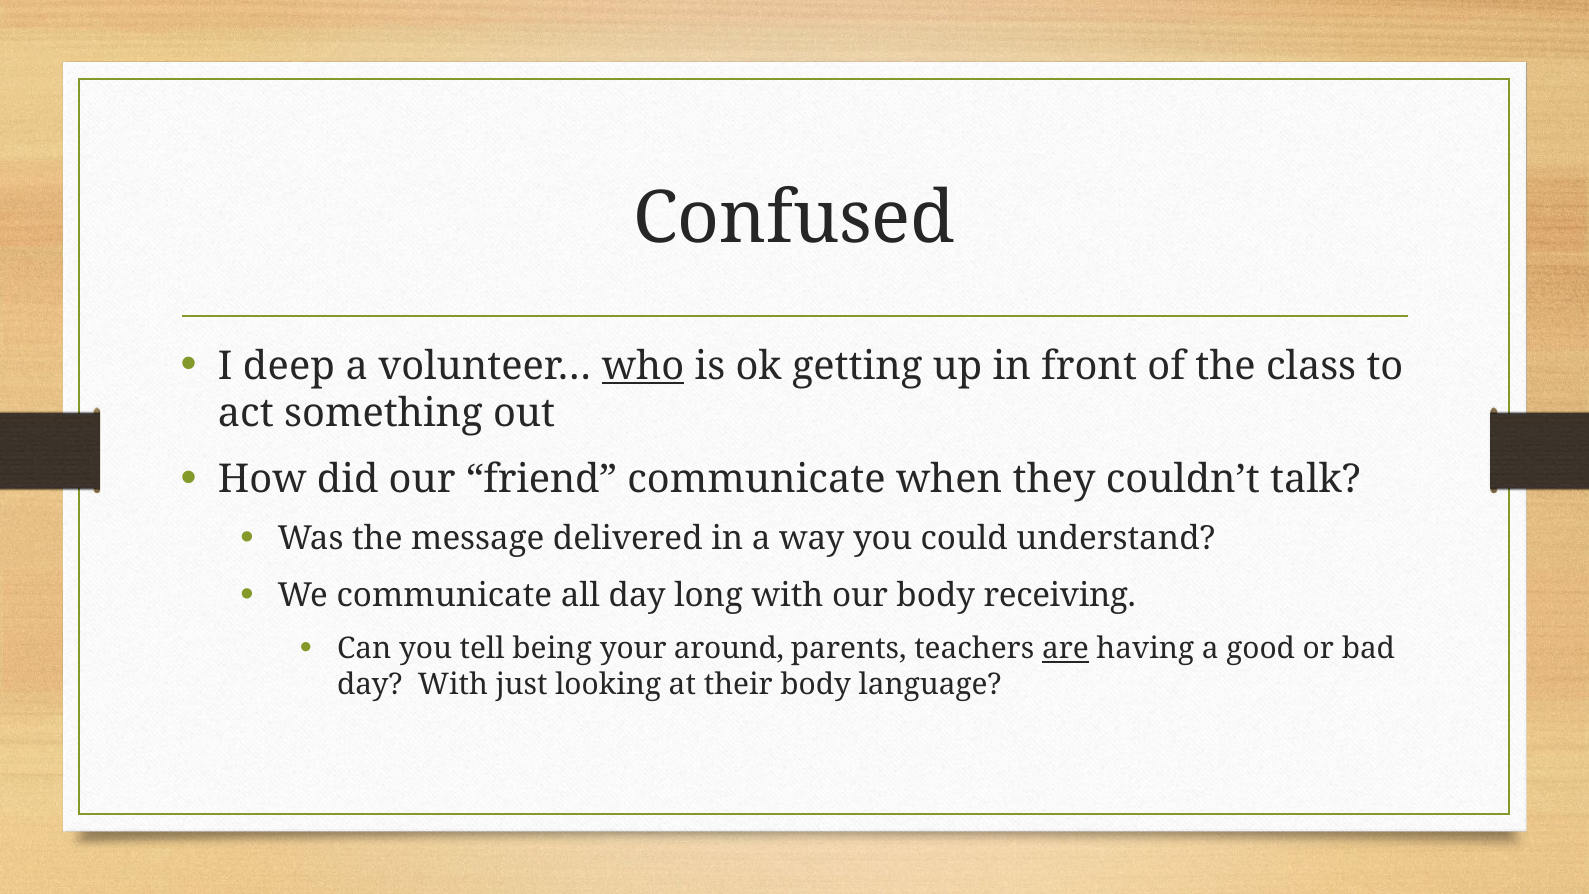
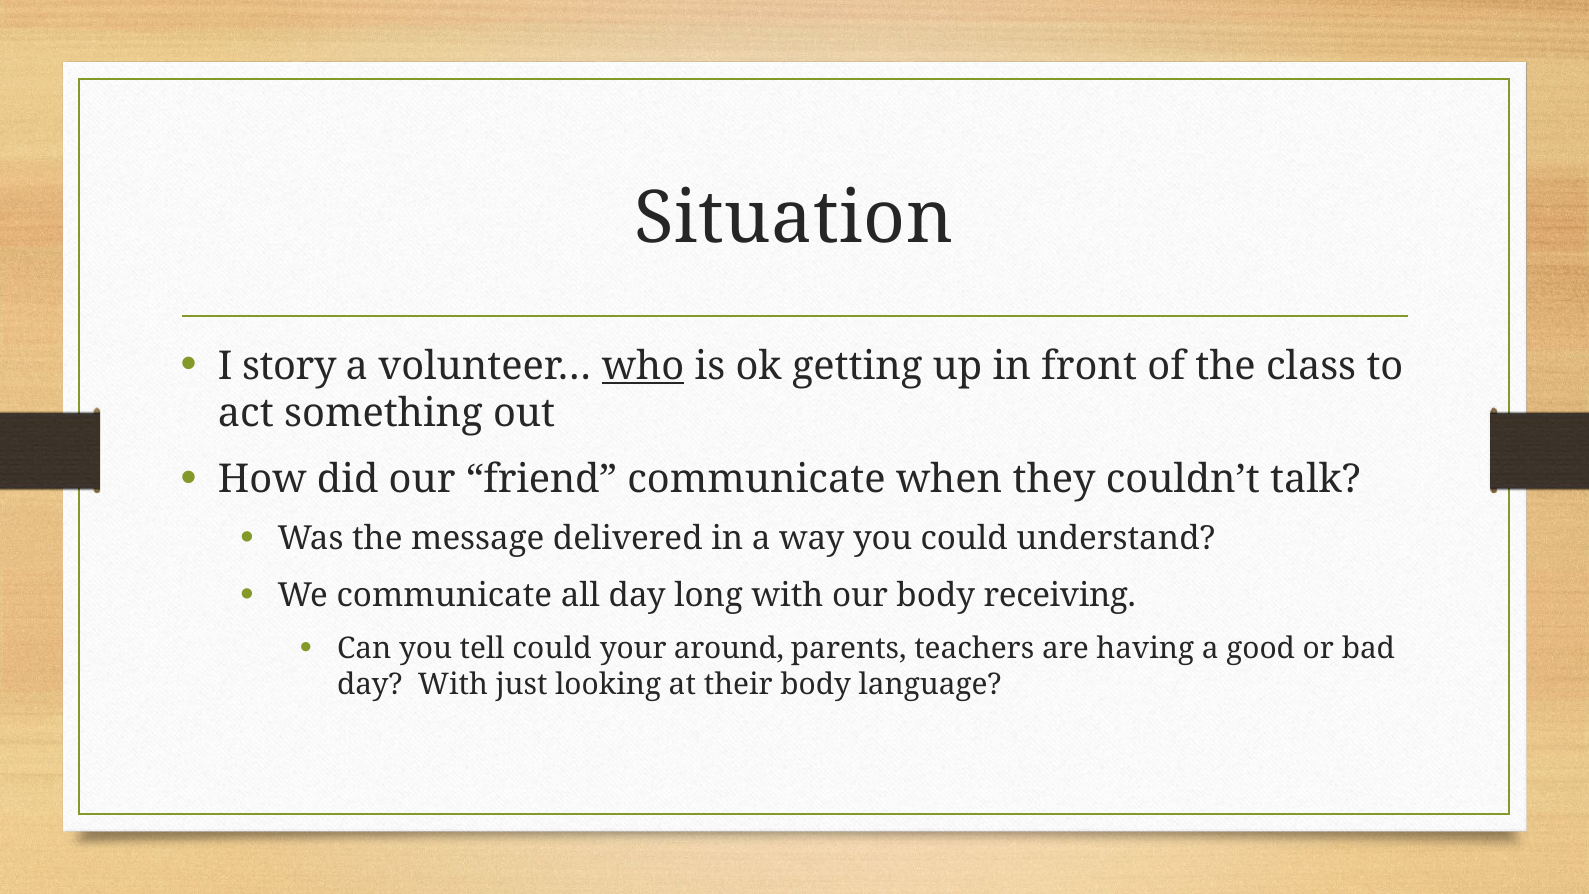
Confused: Confused -> Situation (794, 218)
deep: deep -> story (289, 366)
tell being: being -> could (552, 649)
are underline: present -> none (1065, 649)
